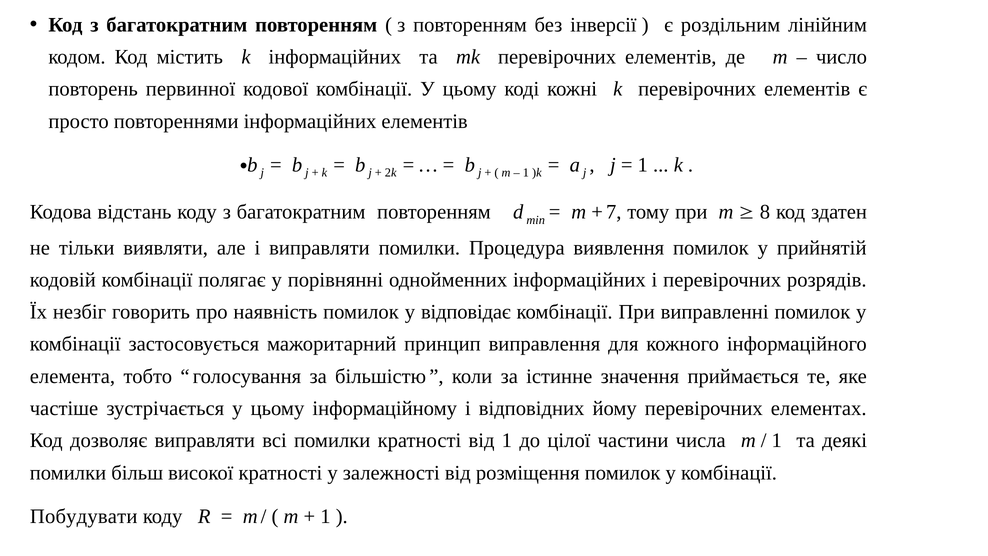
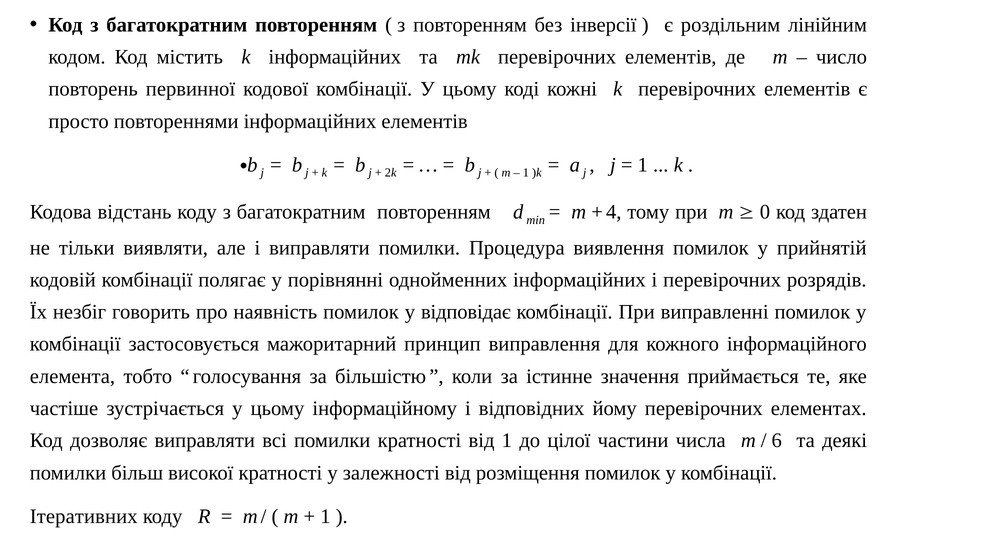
7: 7 -> 4 (614, 212)
8: 8 -> 0 (765, 212)
1: 1 -> 6 (777, 440)
Побудувати: Побудувати -> Ітеративних (84, 516)
